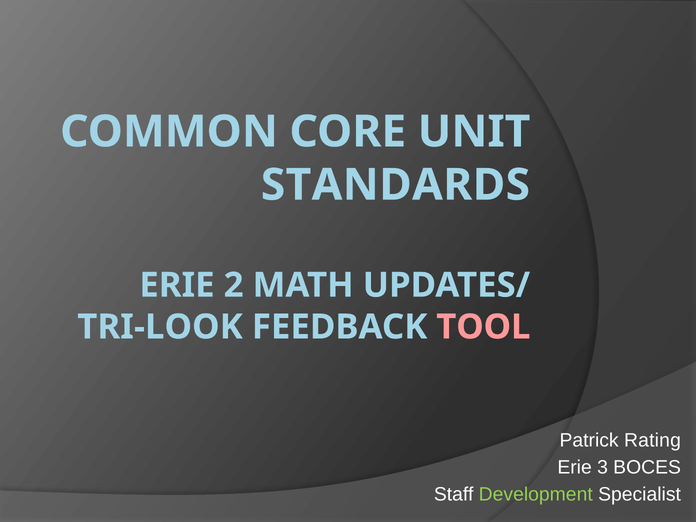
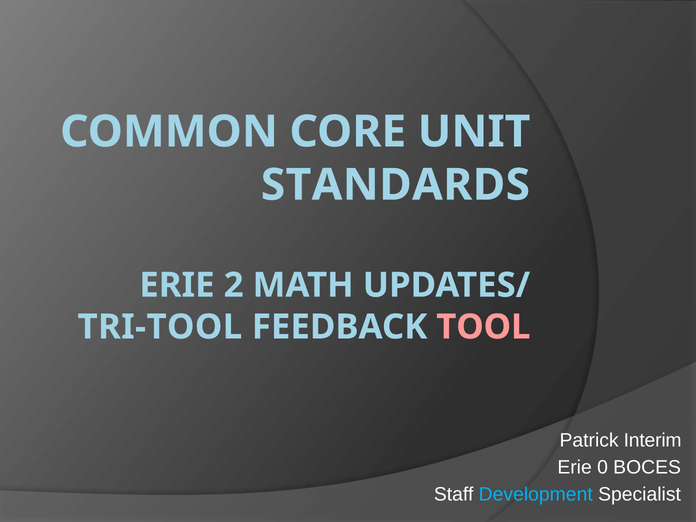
TRI-LOOK: TRI-LOOK -> TRI-TOOL (160, 327)
Rating: Rating -> Interim (653, 440)
3: 3 -> 0 (603, 467)
Development colour: light green -> light blue (536, 494)
